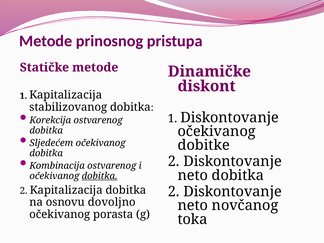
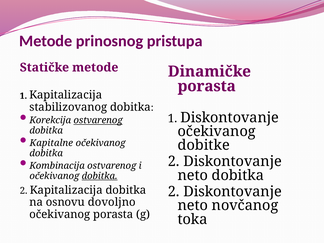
diskont: diskont -> porasta (207, 86)
ostvarenog underline: none -> present (98, 120)
Sljedećem: Sljedećem -> Kapitalne (51, 143)
